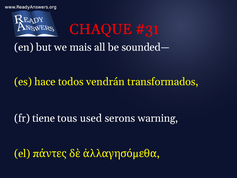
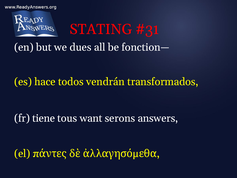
CHAQUE: CHAQUE -> STATING (101, 29)
mais: mais -> dues (81, 47)
sounded—: sounded— -> fonction— (146, 47)
used: used -> want (91, 118)
warning: warning -> answers (158, 118)
